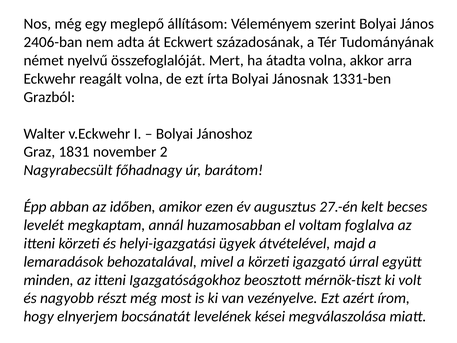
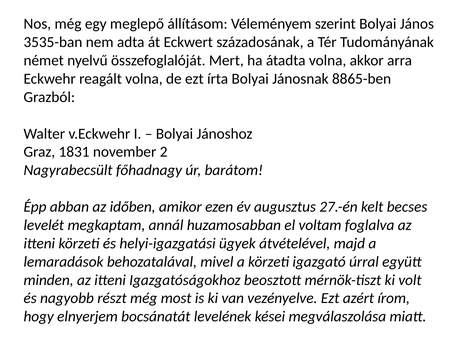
2406-ban: 2406-ban -> 3535-ban (53, 42)
1331-ben: 1331-ben -> 8865-ben (362, 79)
